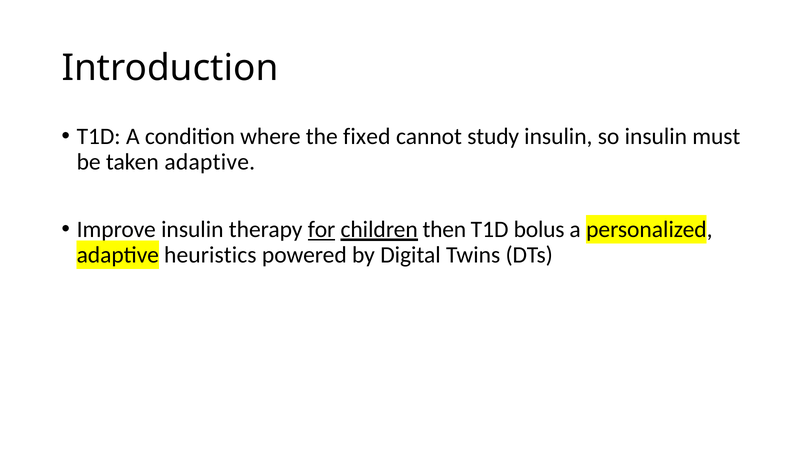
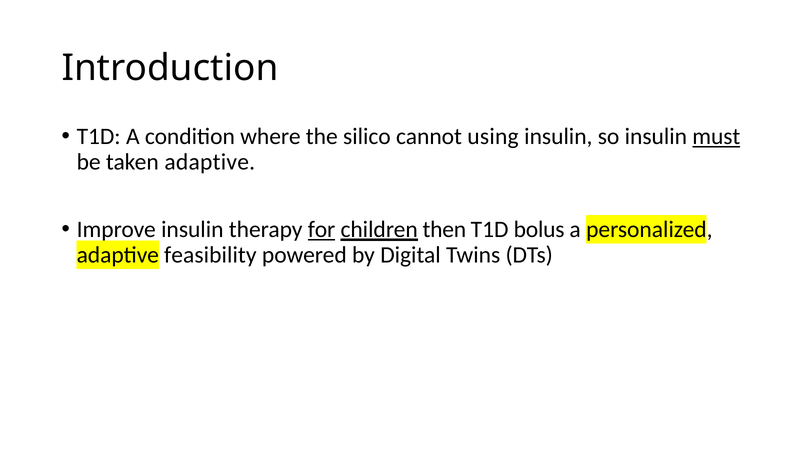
fixed: fixed -> silico (367, 136)
study: study -> using (493, 136)
must underline: none -> present (716, 136)
heuristics: heuristics -> feasibility (210, 255)
